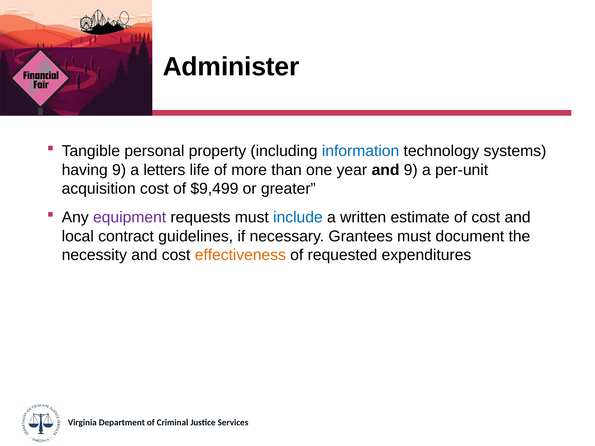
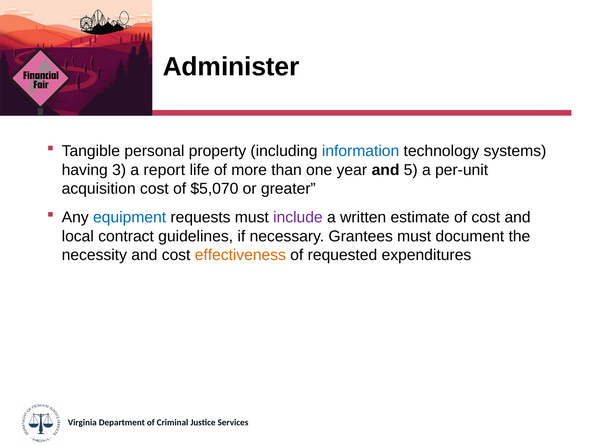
having 9: 9 -> 3 (119, 170)
letters: letters -> report (164, 170)
and 9: 9 -> 5 (411, 170)
$9,499: $9,499 -> $5,070 (214, 189)
equipment colour: purple -> blue (130, 218)
include colour: blue -> purple (298, 218)
